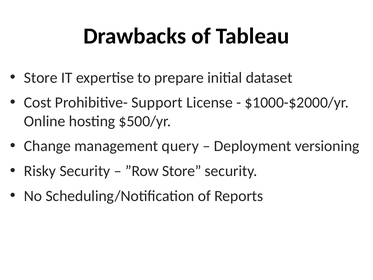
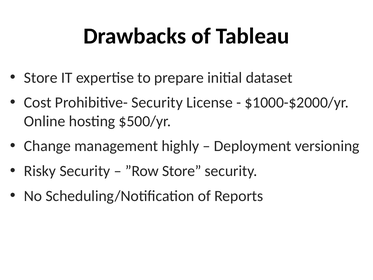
Prohibitive- Support: Support -> Security (157, 102)
query: query -> highly (180, 146)
